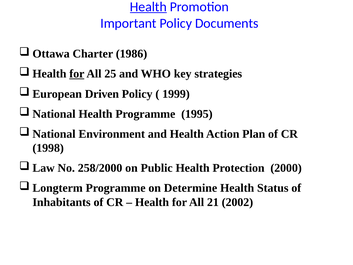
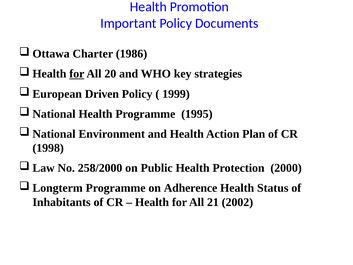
Health underline: present -> none (148, 7)
25: 25 -> 20 (110, 74)
Determine: Determine -> Adherence (191, 188)
